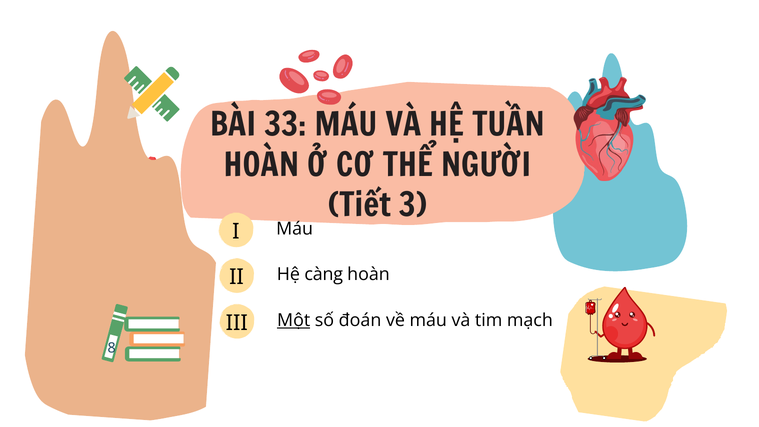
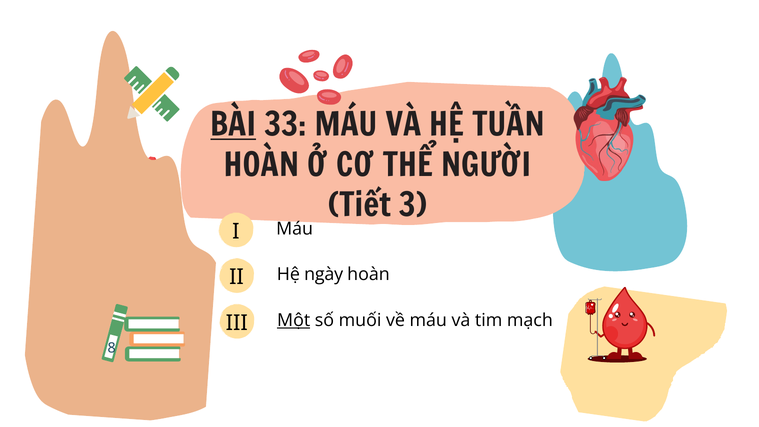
BÀI underline: none -> present (233, 125)
càng: càng -> ngày (324, 274)
đoán: đoán -> muối (360, 320)
